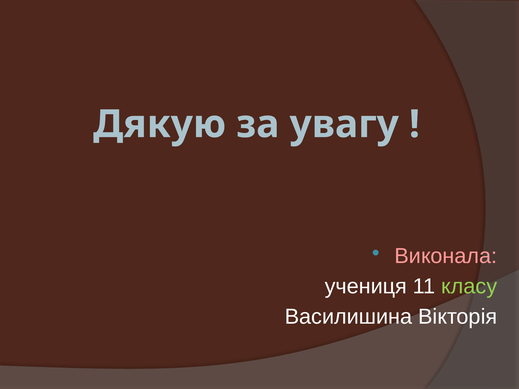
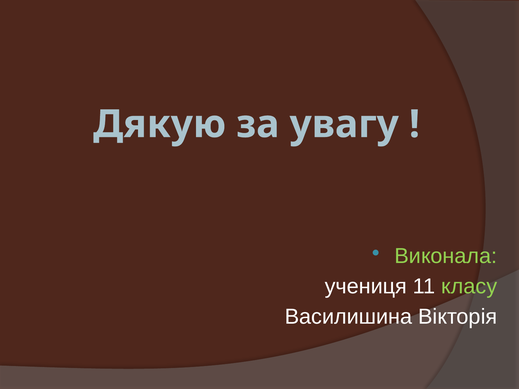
Виконала colour: pink -> light green (446, 256)
